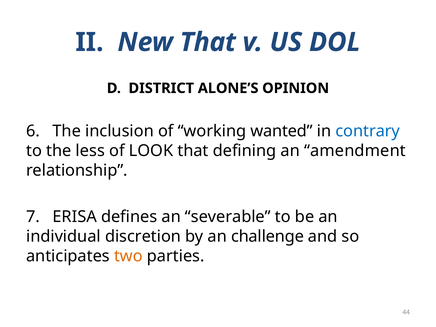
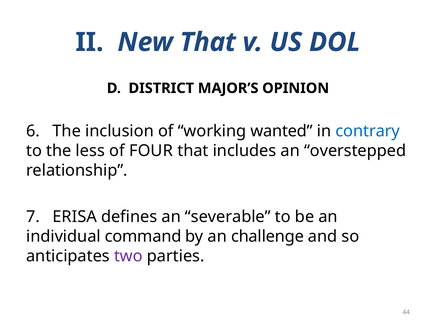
ALONE’S: ALONE’S -> MAJOR’S (228, 88)
LOOK: LOOK -> FOUR (151, 151)
defining: defining -> includes (245, 151)
amendment: amendment -> overstepped (355, 151)
discretion: discretion -> command (143, 237)
two colour: orange -> purple (128, 256)
